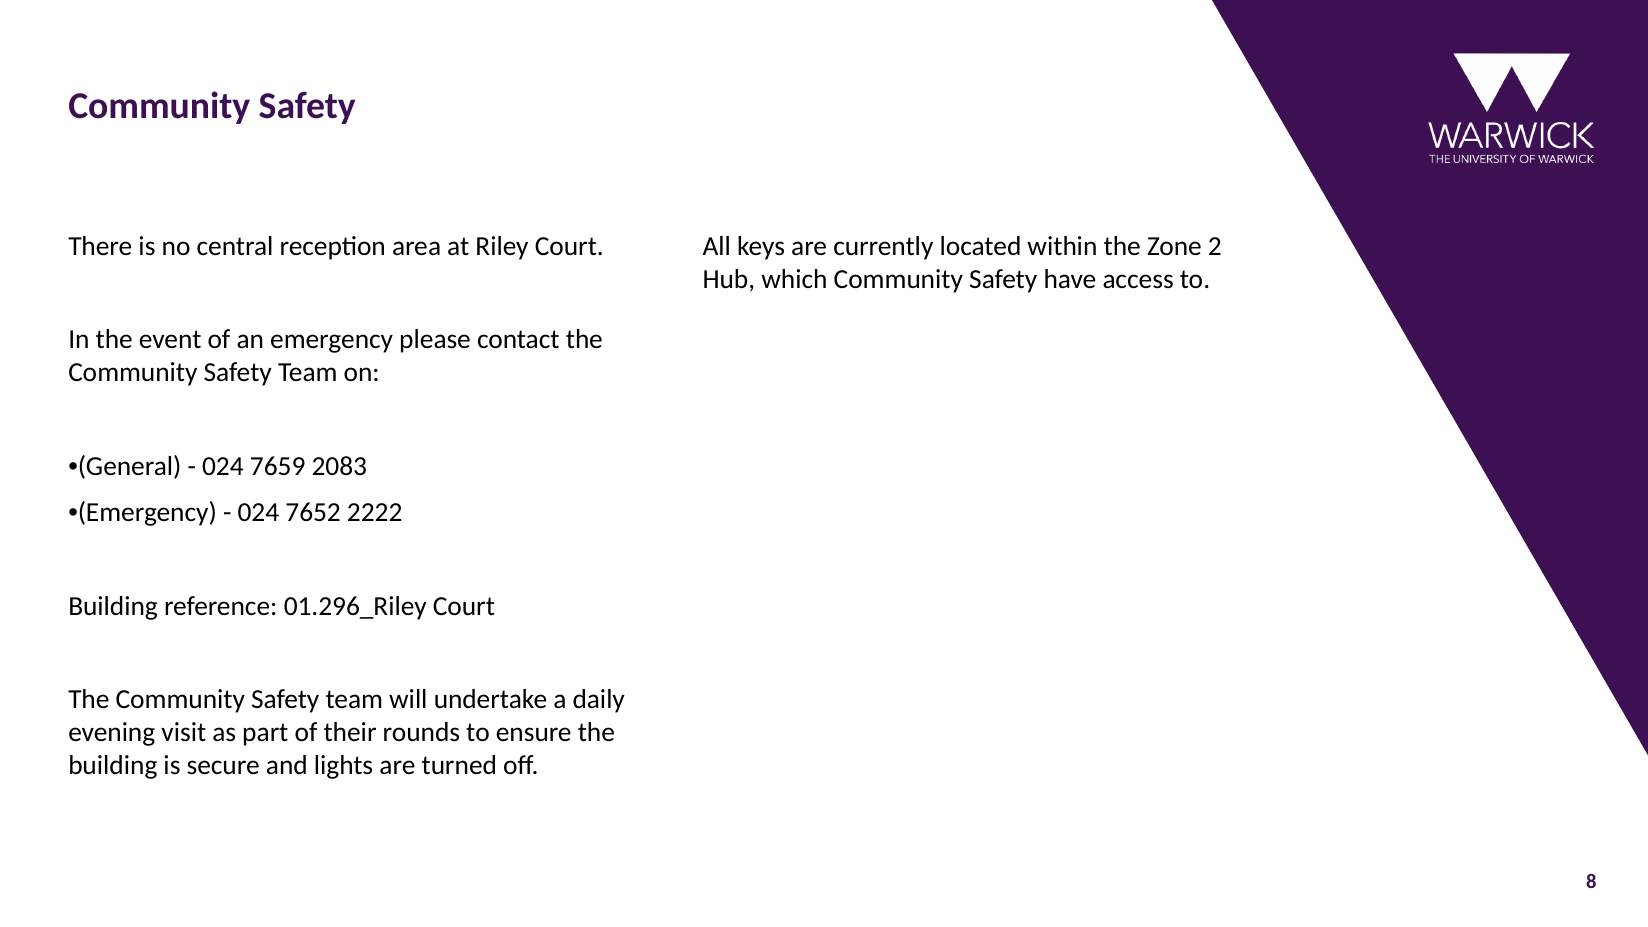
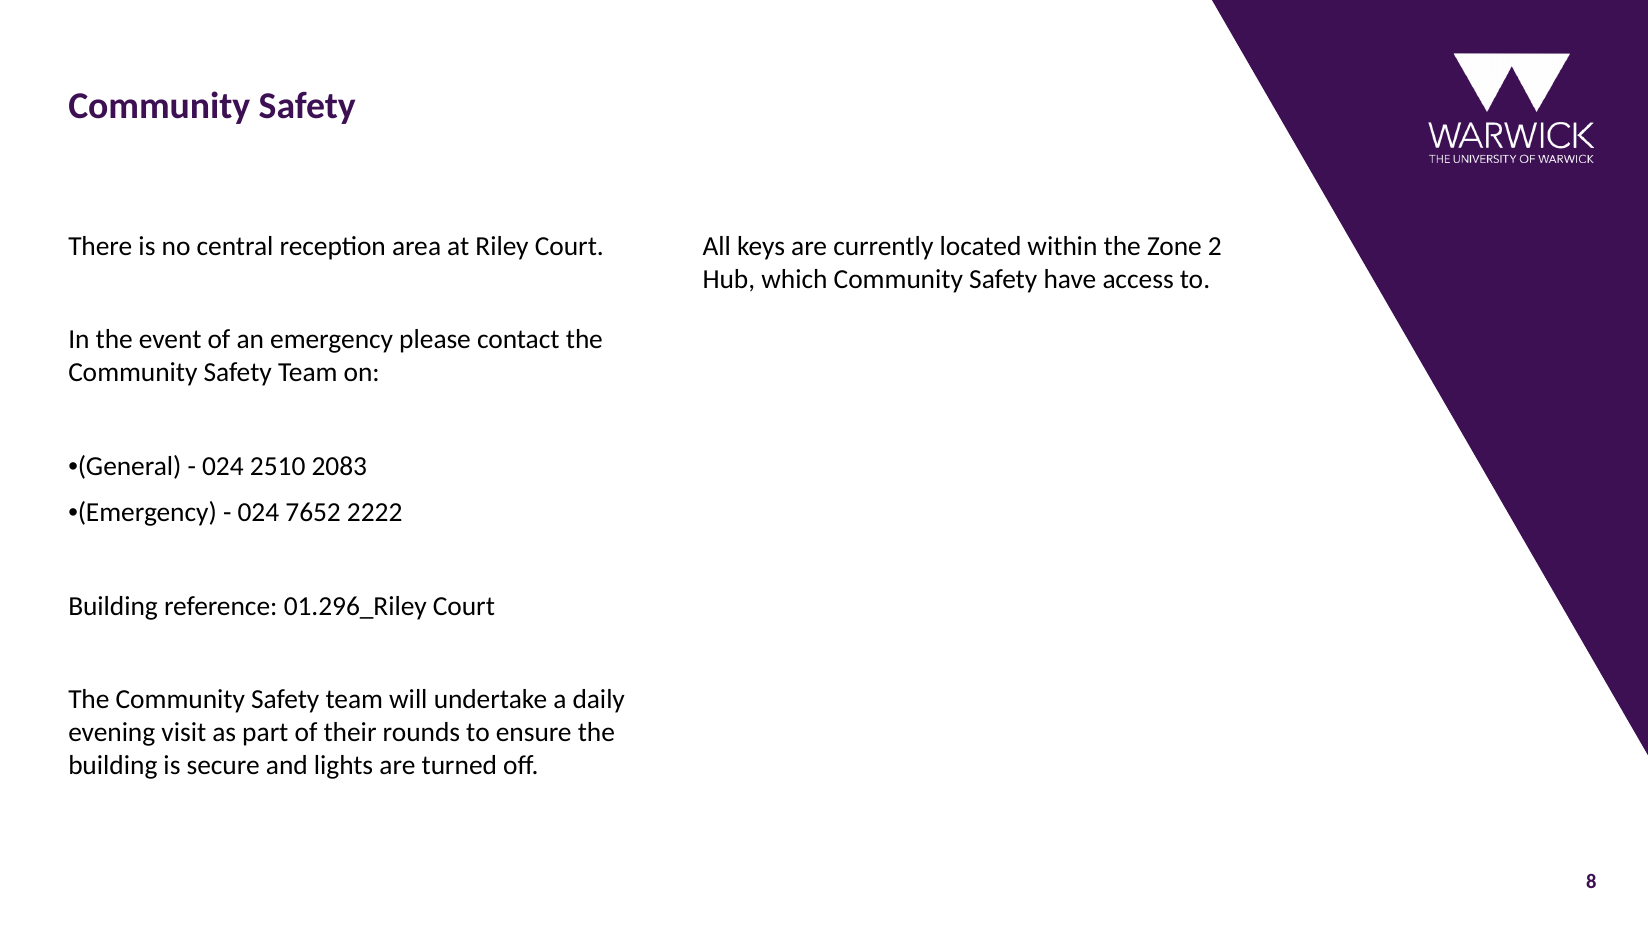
7659: 7659 -> 2510 (278, 466)
